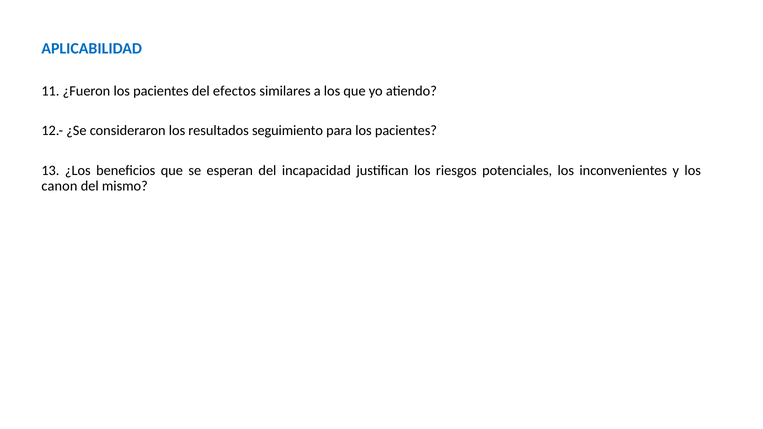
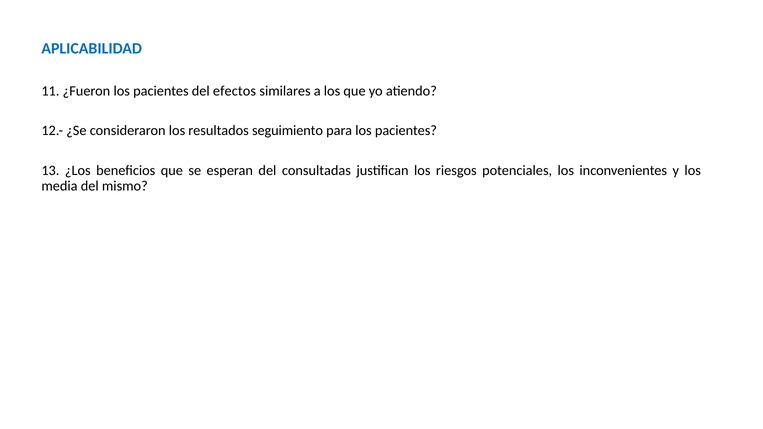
incapacidad: incapacidad -> consultadas (316, 171)
canon: canon -> media (59, 186)
